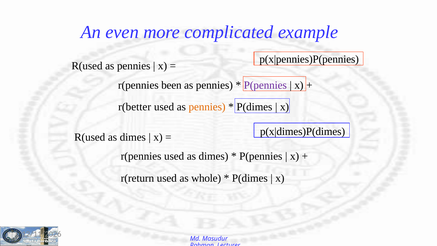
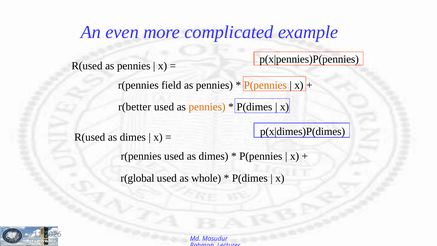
been: been -> field (171, 85)
P(pennies colour: purple -> orange (265, 85)
r(return: r(return -> r(global (137, 178)
